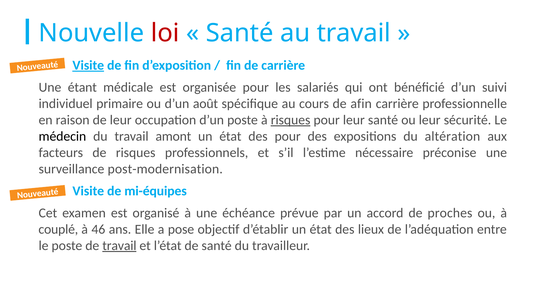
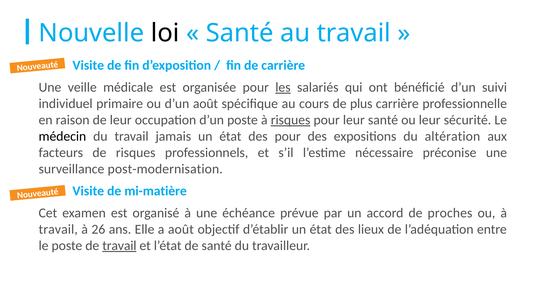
loi colour: red -> black (165, 33)
Visite underline: present -> none (88, 65)
étant: étant -> veille (82, 88)
les underline: none -> present (283, 88)
afin: afin -> plus (361, 104)
amont: amont -> jamais (173, 137)
mi-équipes: mi-équipes -> mi-matière (156, 191)
couplé: couplé -> travail (58, 230)
46: 46 -> 26 (98, 230)
a pose: pose -> août (181, 230)
